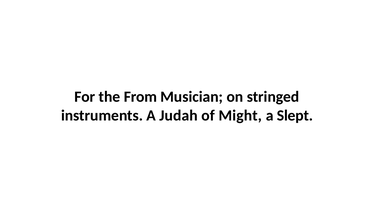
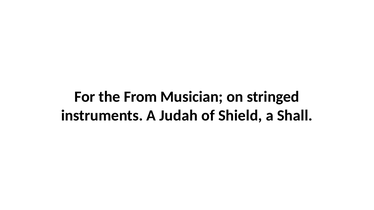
Might: Might -> Shield (240, 116)
Slept: Slept -> Shall (295, 116)
